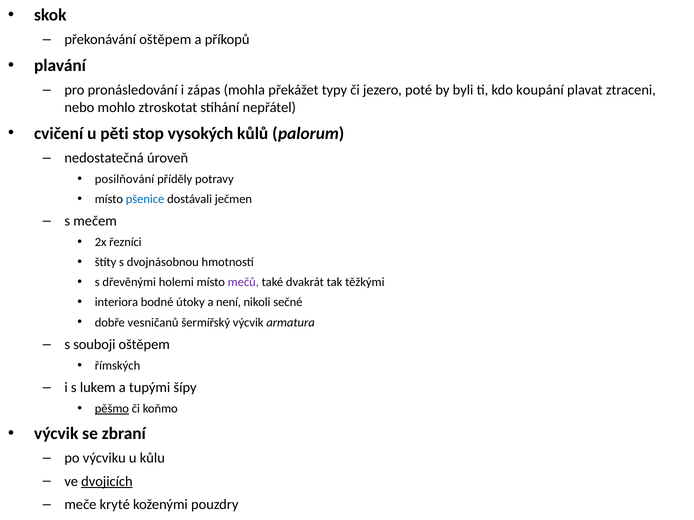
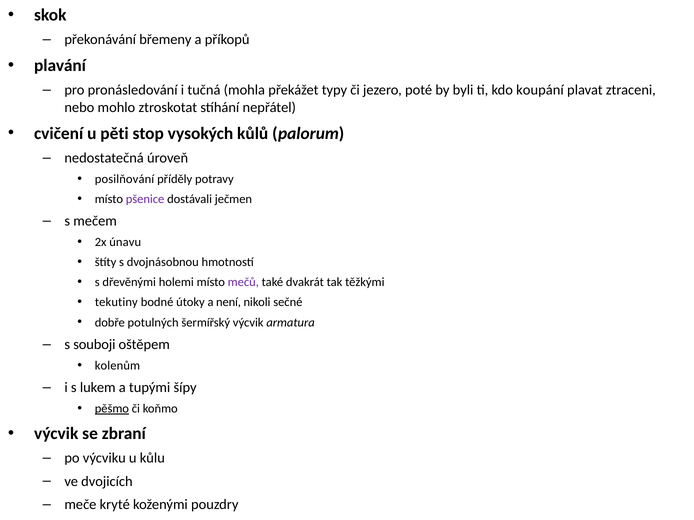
překonávání oštěpem: oštěpem -> břemeny (165, 40)
zápas: zápas -> tučná (204, 90)
pšenice colour: blue -> purple (145, 199)
řezníci: řezníci -> únavu (125, 242)
interiora: interiora -> tekutiny (116, 303)
vesničanů: vesničanů -> potulných (153, 323)
římských: římských -> kolenům (117, 366)
dvojicích underline: present -> none (107, 482)
